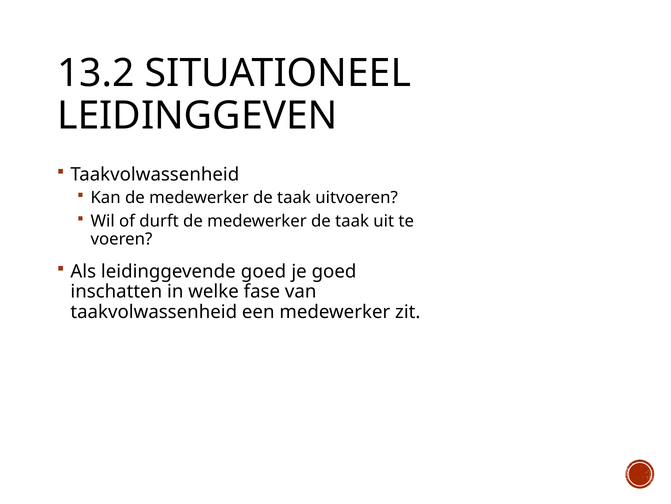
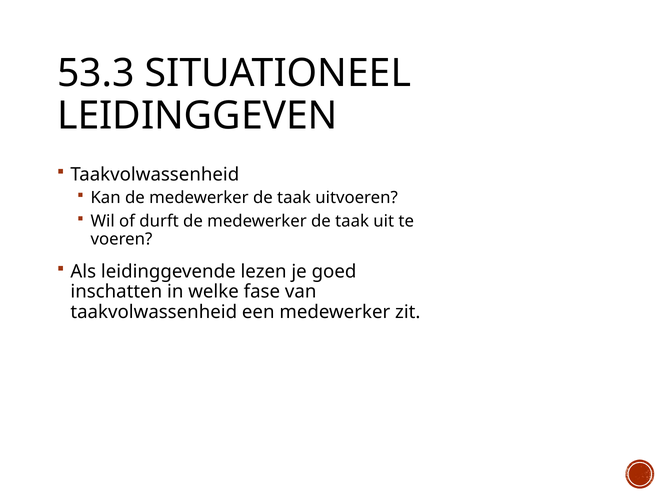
13.2: 13.2 -> 53.3 (96, 73)
leidinggevende goed: goed -> lezen (264, 271)
